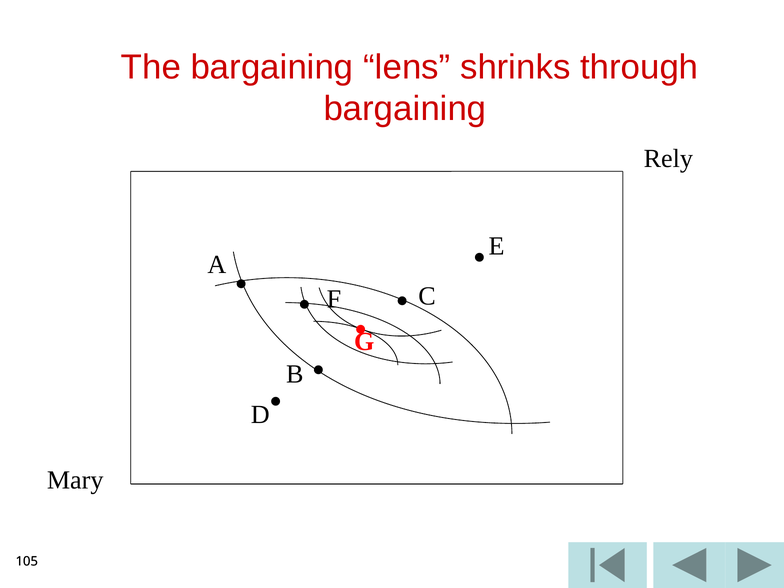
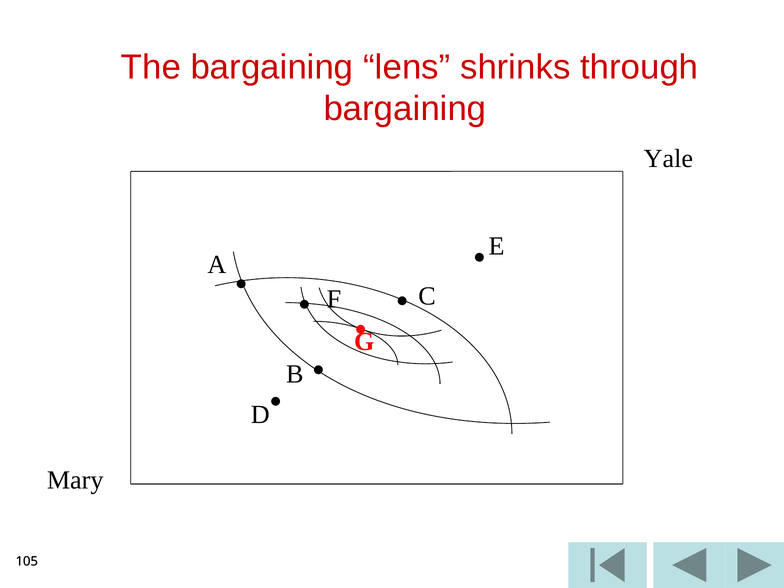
Rely: Rely -> Yale (668, 159)
